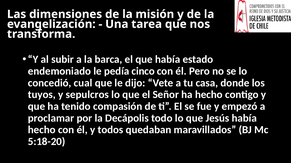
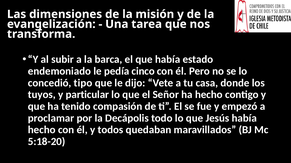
cual: cual -> tipo (83, 83)
sepulcros: sepulcros -> particular (87, 95)
